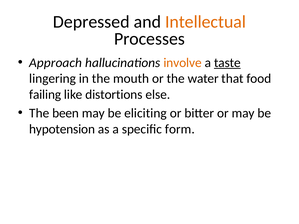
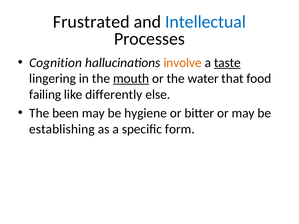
Depressed: Depressed -> Frustrated (91, 22)
Intellectual colour: orange -> blue (206, 22)
Approach: Approach -> Cognition (56, 63)
mouth underline: none -> present (131, 79)
distortions: distortions -> differently (114, 95)
eliciting: eliciting -> hygiene (146, 113)
hypotension: hypotension -> establishing (62, 129)
